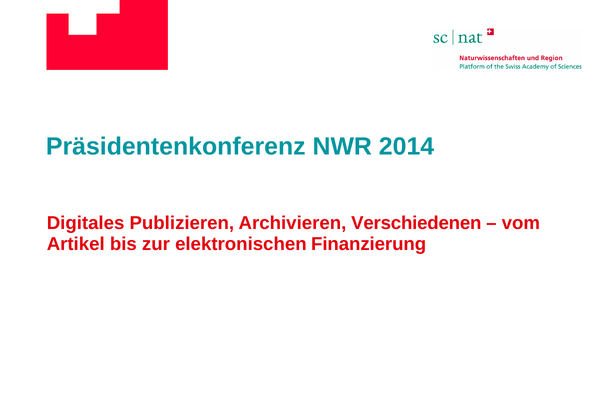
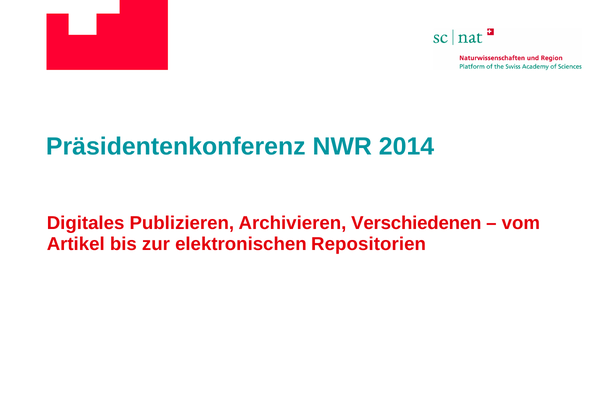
Finanzierung: Finanzierung -> Repositorien (369, 245)
